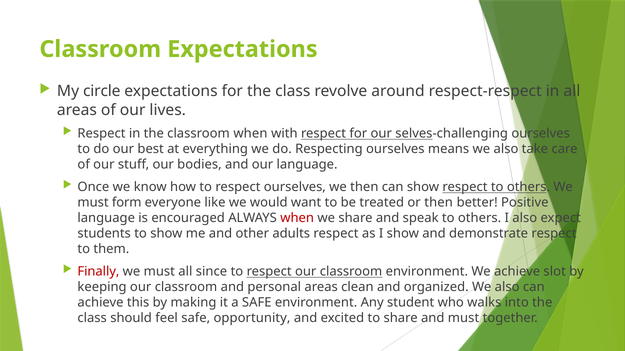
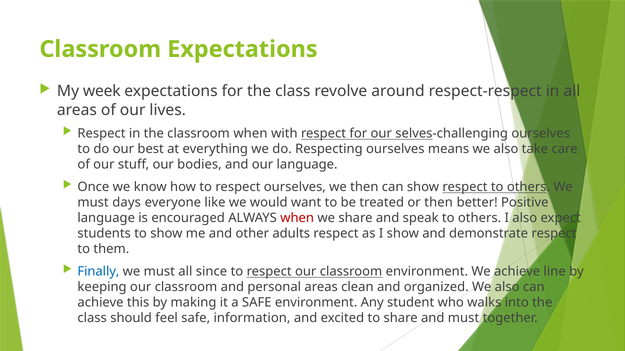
circle: circle -> week (102, 91)
form: form -> days (127, 203)
Finally colour: red -> blue (98, 272)
slot: slot -> line (555, 272)
opportunity: opportunity -> information (252, 319)
